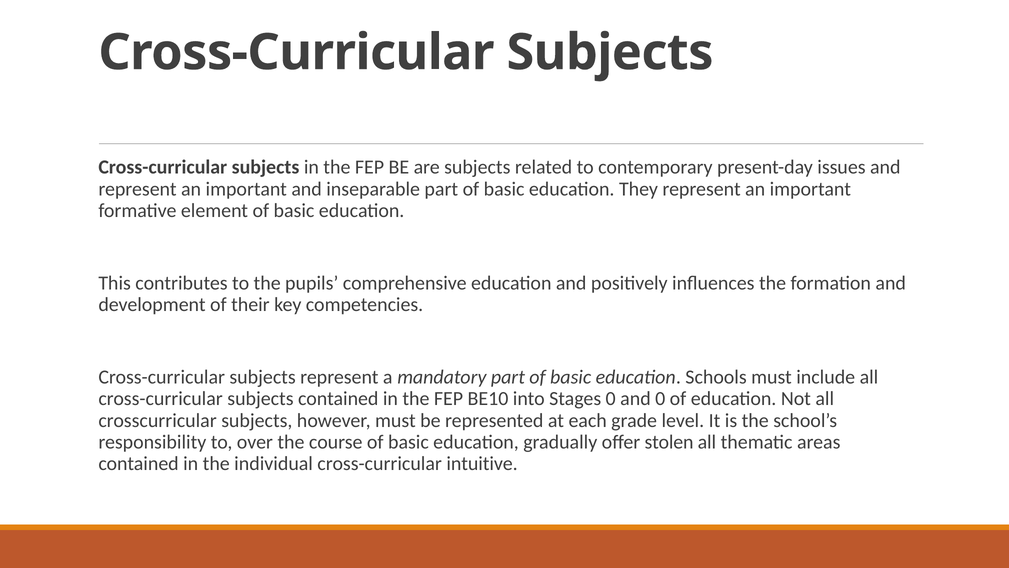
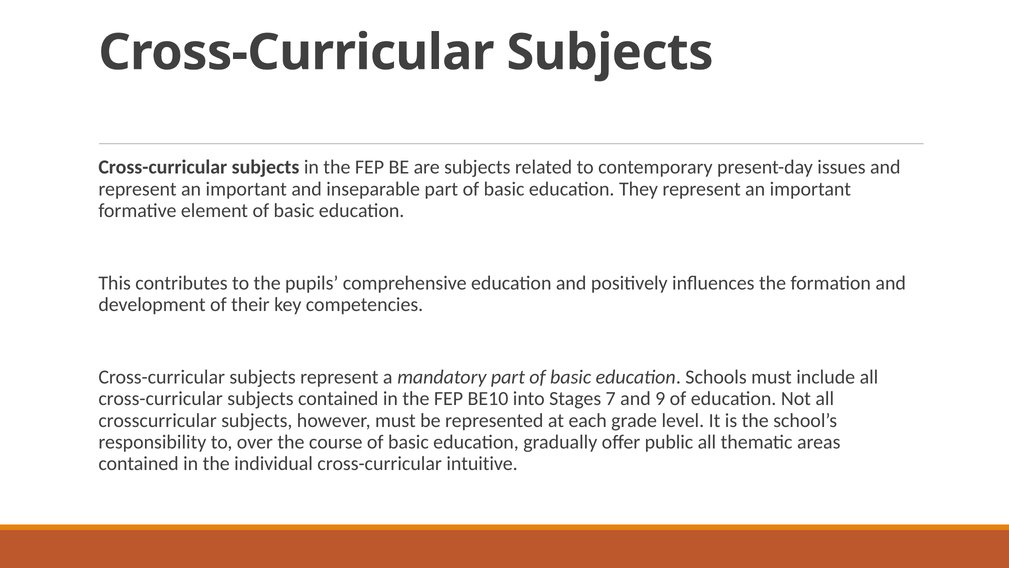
Stages 0: 0 -> 7 (611, 399)
and 0: 0 -> 9 (660, 399)
stolen: stolen -> public (669, 442)
